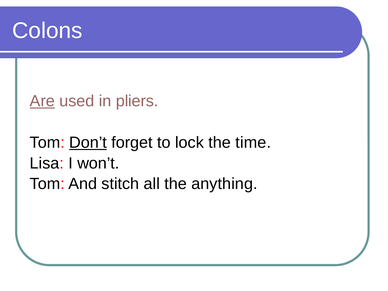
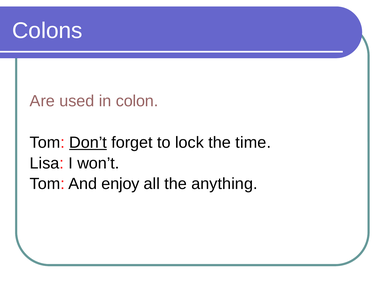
Are underline: present -> none (42, 101)
pliers: pliers -> colon (137, 101)
stitch: stitch -> enjoy (120, 184)
